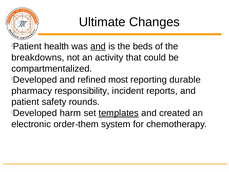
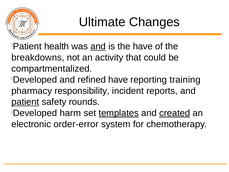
the beds: beds -> have (143, 46)
refined most: most -> have (118, 80)
durable: durable -> training (185, 80)
patient underline: none -> present (25, 102)
created underline: none -> present (175, 113)
order-them: order-them -> order-error (76, 124)
